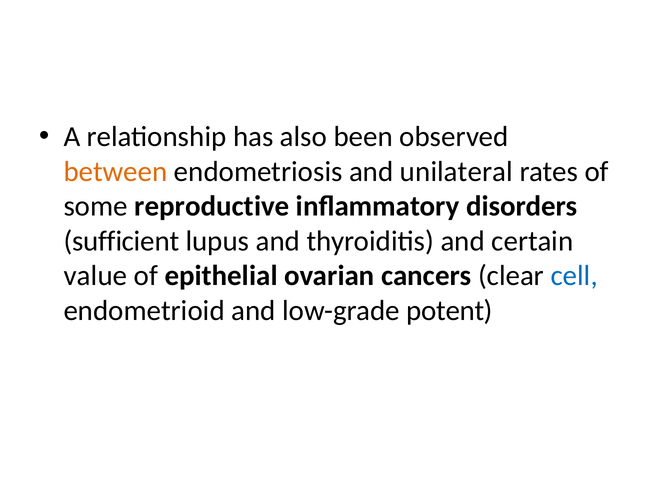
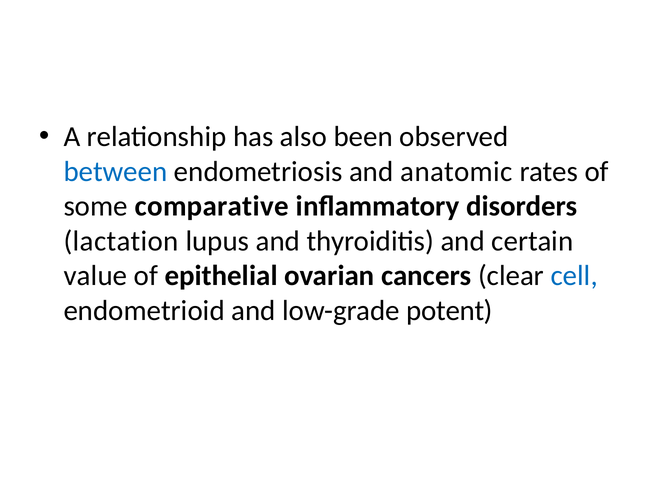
between colour: orange -> blue (115, 172)
unilateral: unilateral -> anatomic (456, 172)
reproductive: reproductive -> comparative (212, 206)
sufficient: sufficient -> lactation (121, 241)
